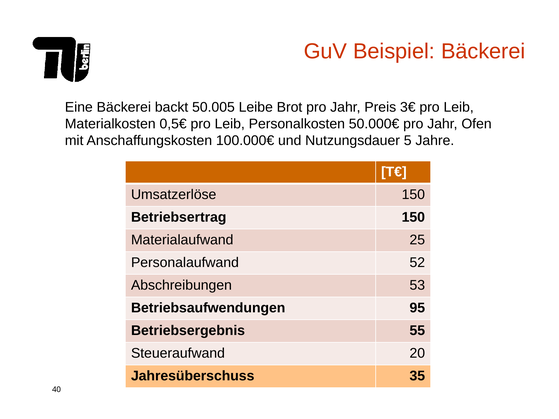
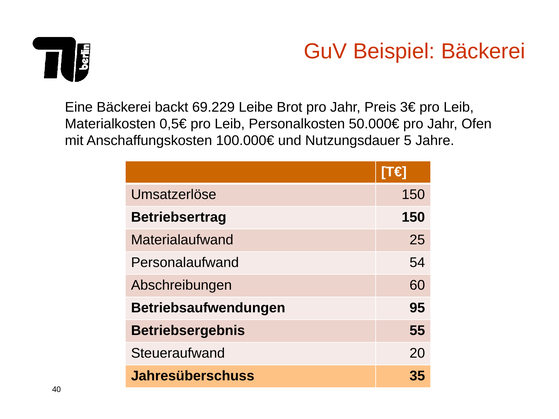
50.005: 50.005 -> 69.229 (213, 107)
52: 52 -> 54 (417, 263)
53: 53 -> 60 (417, 285)
